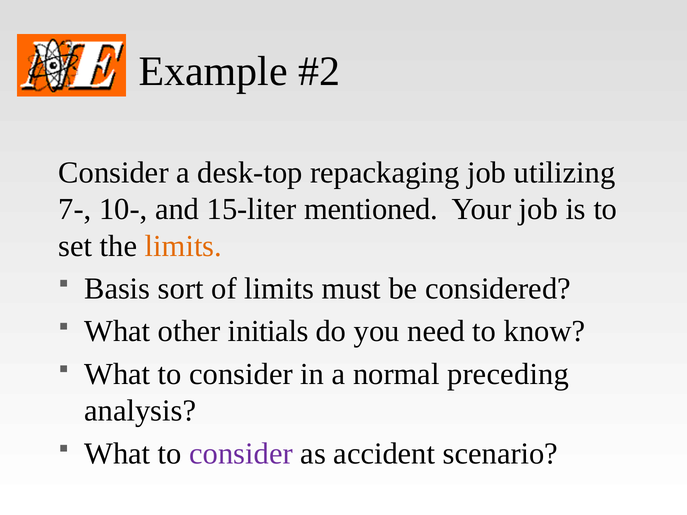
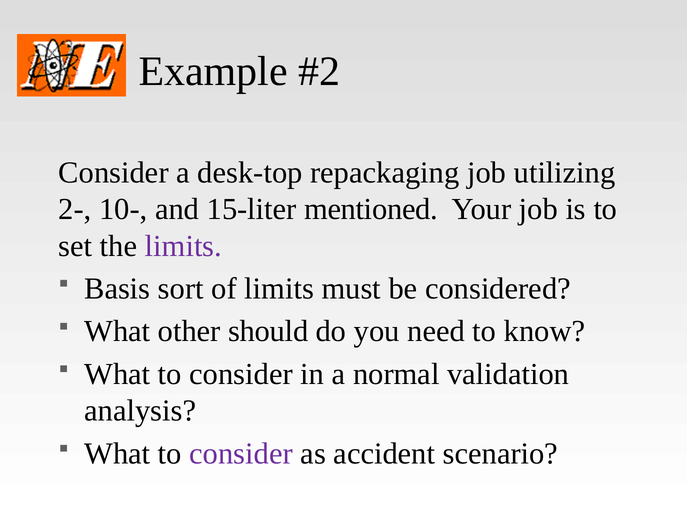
7-: 7- -> 2- (75, 209)
limits colour: orange -> purple (183, 246)
initials: initials -> should (268, 332)
preceding: preceding -> validation (508, 374)
